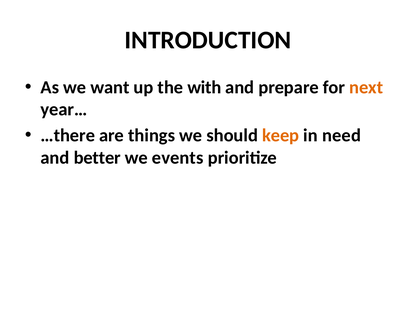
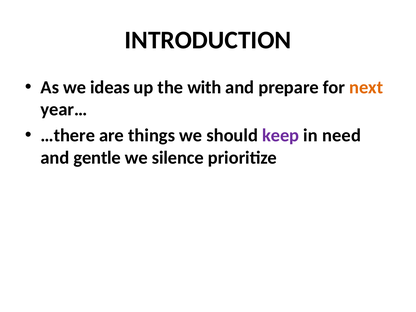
want: want -> ideas (110, 87)
keep colour: orange -> purple (281, 135)
better: better -> gentle (97, 158)
events: events -> silence (178, 158)
